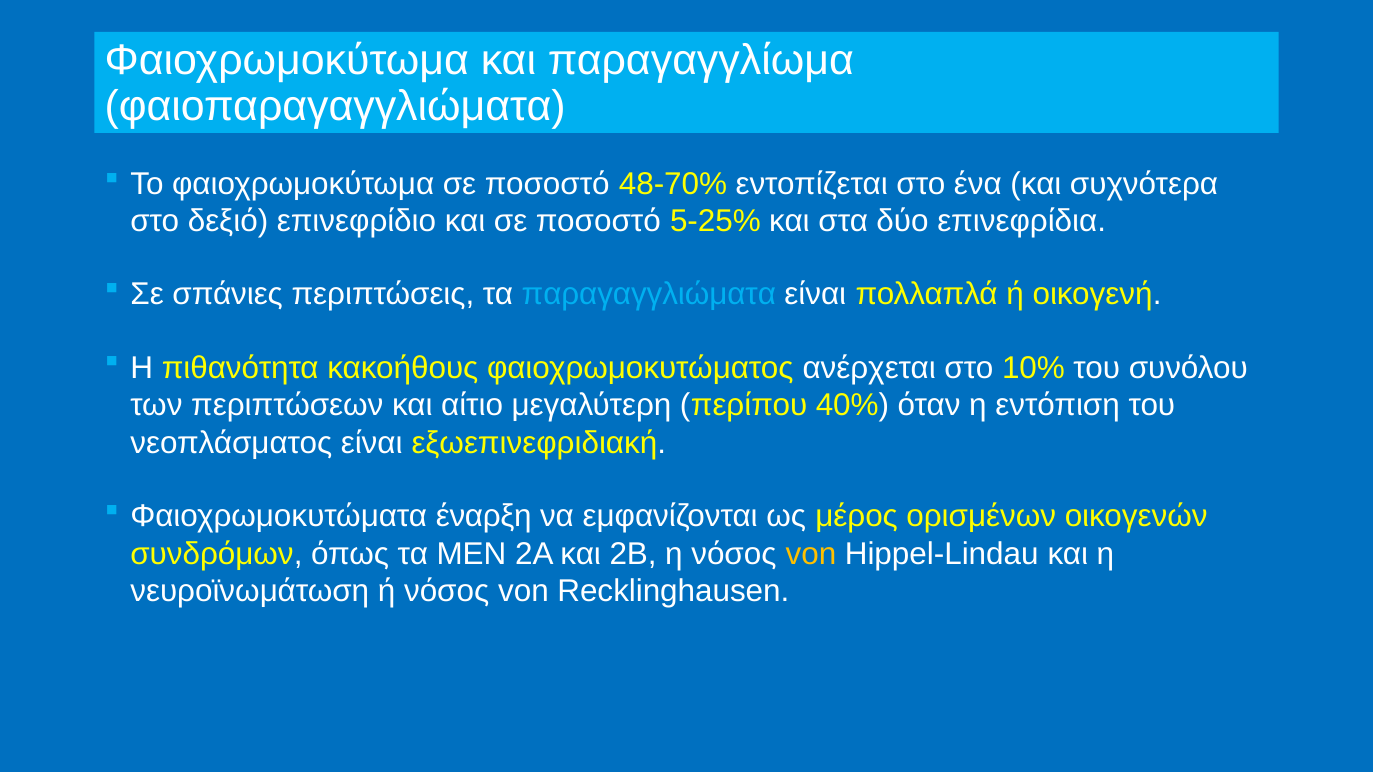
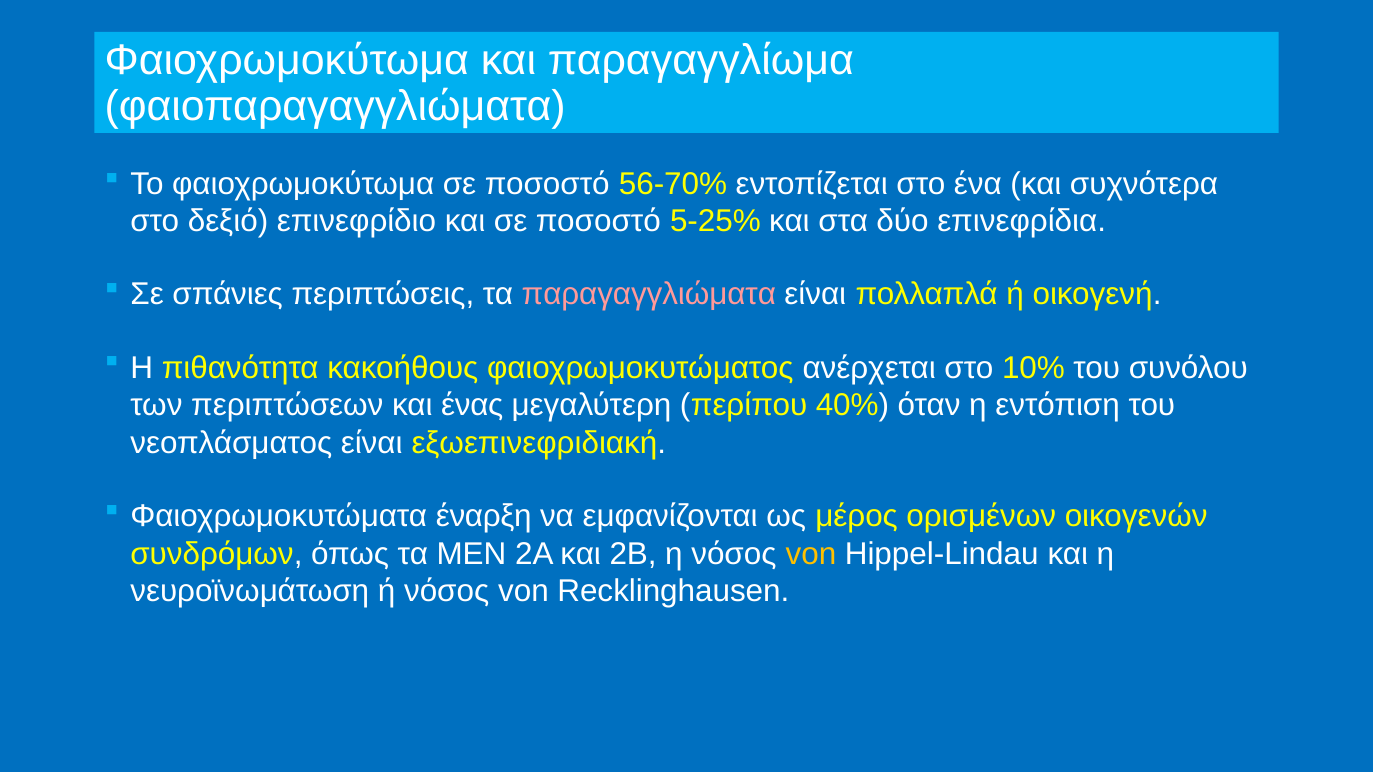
48-70%: 48-70% -> 56-70% (673, 184)
παραγαγγλιώματα colour: light blue -> pink (649, 295)
αίτιο: αίτιο -> ένας (472, 406)
